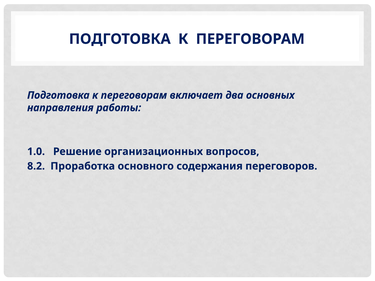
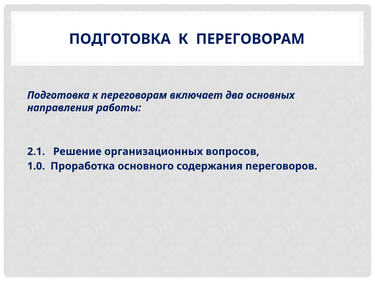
1.0: 1.0 -> 2.1 (36, 152)
8.2: 8.2 -> 1.0 (36, 166)
